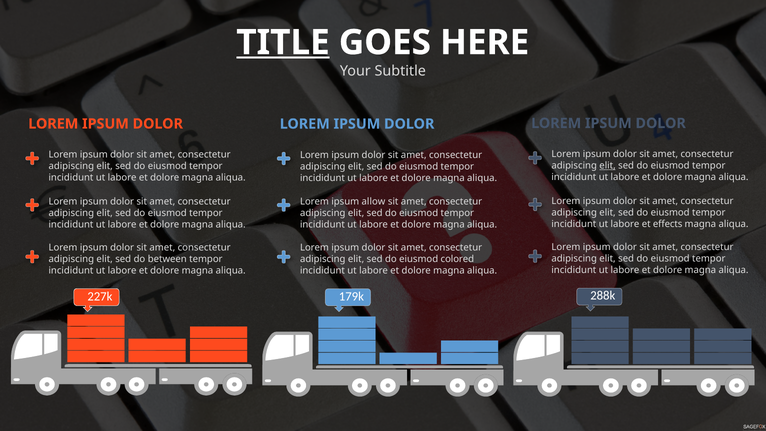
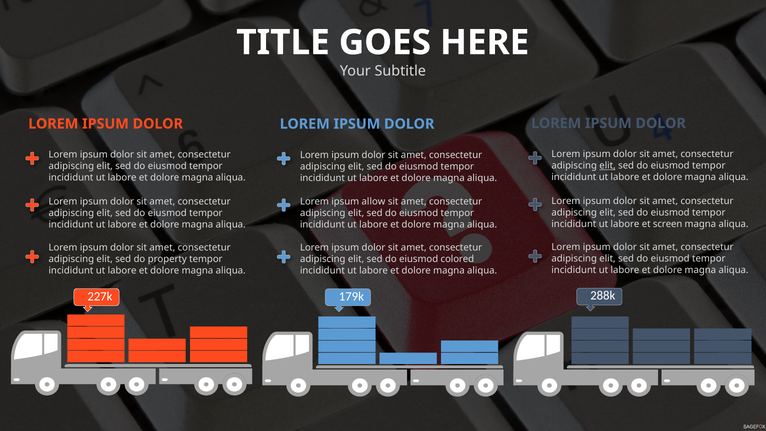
TITLE underline: present -> none (283, 43)
effects: effects -> screen (668, 224)
between: between -> property (167, 259)
